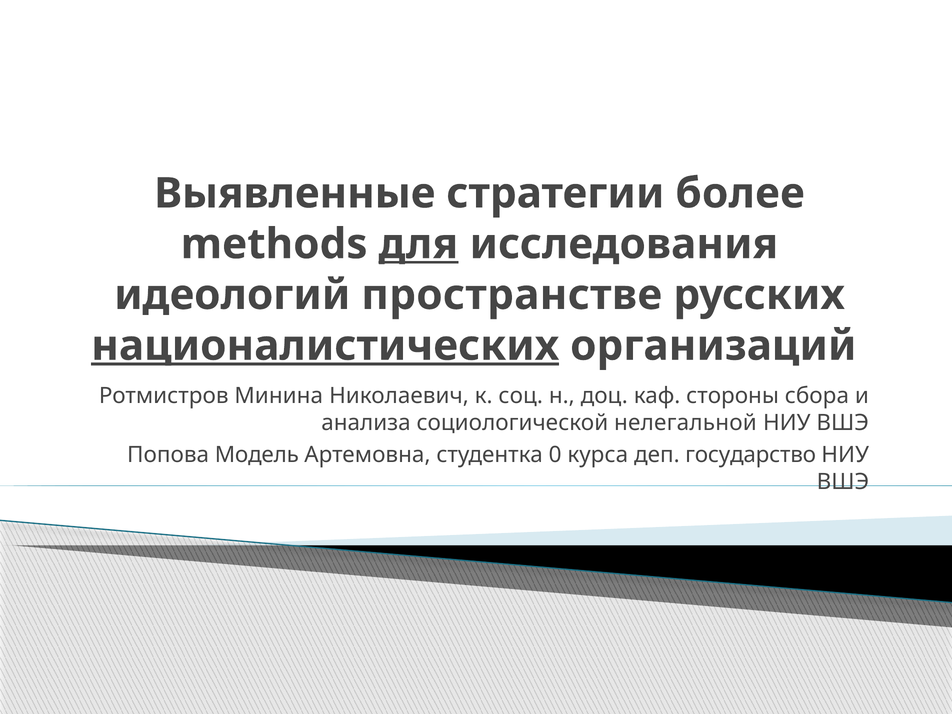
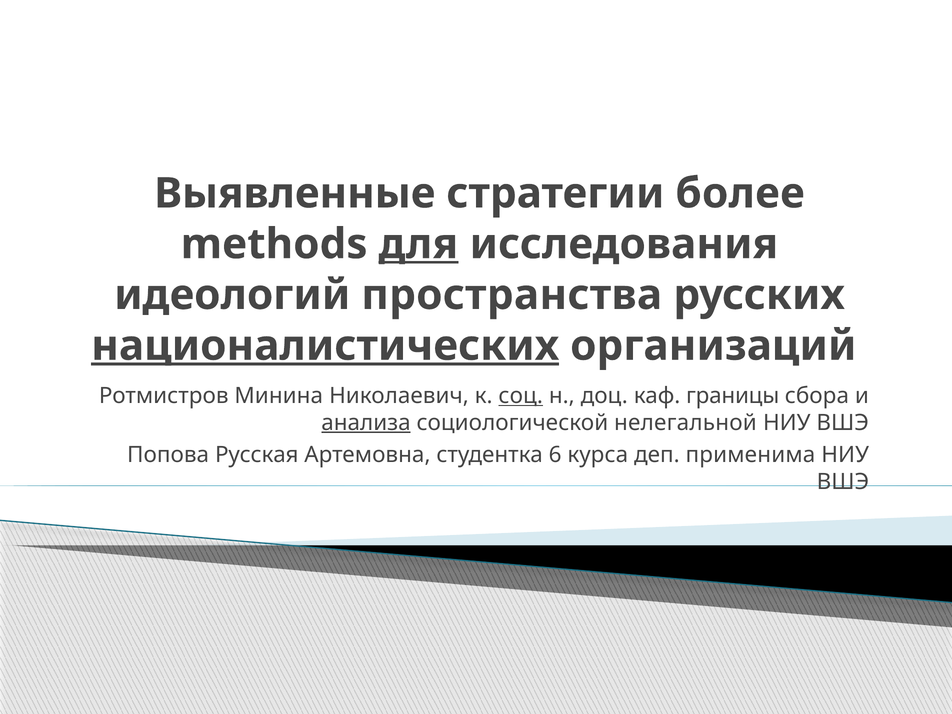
пространстве: пространстве -> пространства (512, 295)
соц underline: none -> present (521, 396)
стороны: стороны -> границы (733, 396)
анализа underline: none -> present (366, 423)
Модель: Модель -> Русская (257, 455)
0: 0 -> 6 (555, 455)
государство: государство -> применима (750, 455)
